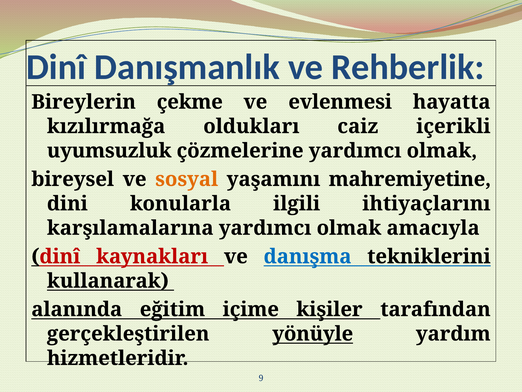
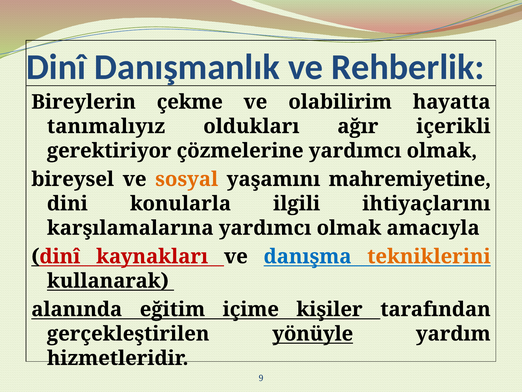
evlenmesi: evlenmesi -> olabilirim (340, 102)
kızılırmağa: kızılırmağa -> tanımalıyız (106, 126)
caiz: caiz -> ağır (358, 126)
uyumsuzluk: uyumsuzluk -> gerektiriyor (109, 151)
tekniklerini colour: black -> orange (429, 256)
